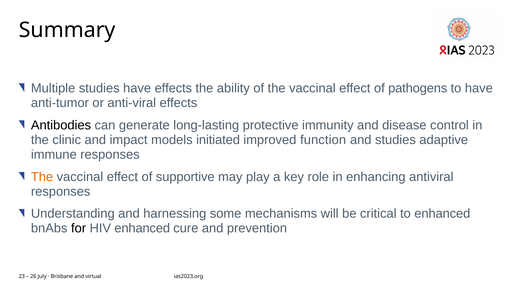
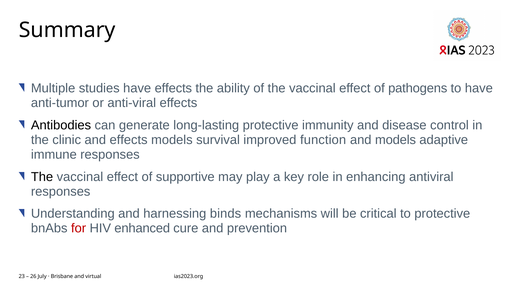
and impact: impact -> effects (129, 140)
initiated: initiated -> survival (218, 140)
and studies: studies -> models (396, 140)
The colour: orange -> black (42, 177)
some: some -> binds (226, 213)
to enhanced: enhanced -> protective (442, 213)
for colour: black -> red (79, 228)
